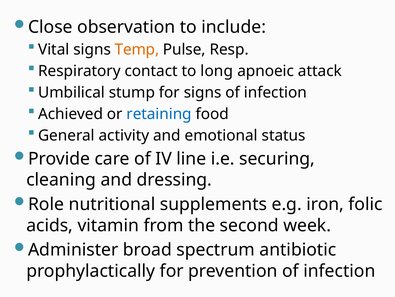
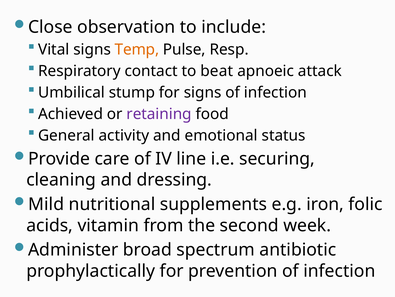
long: long -> beat (217, 71)
retaining colour: blue -> purple (159, 114)
Role: Role -> Mild (46, 204)
